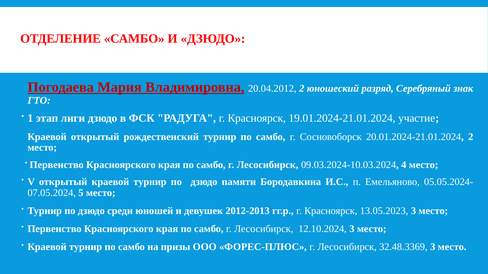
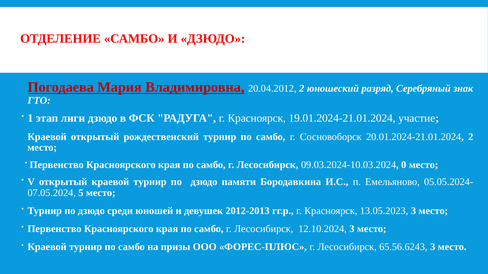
4: 4 -> 0 (404, 165)
32.48.3369: 32.48.3369 -> 65.56.6243 (403, 247)
